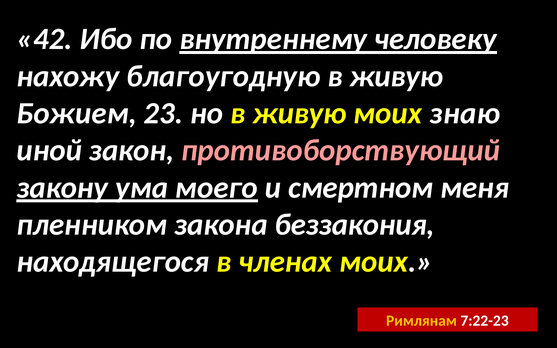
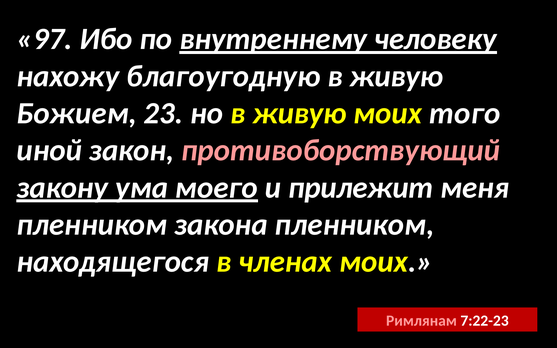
42: 42 -> 97 (45, 39)
знаю: знаю -> того (465, 113)
смертном: смертном -> прилежит (361, 188)
закона беззакония: беззакония -> пленником (354, 225)
Римлянам colour: yellow -> pink (421, 321)
